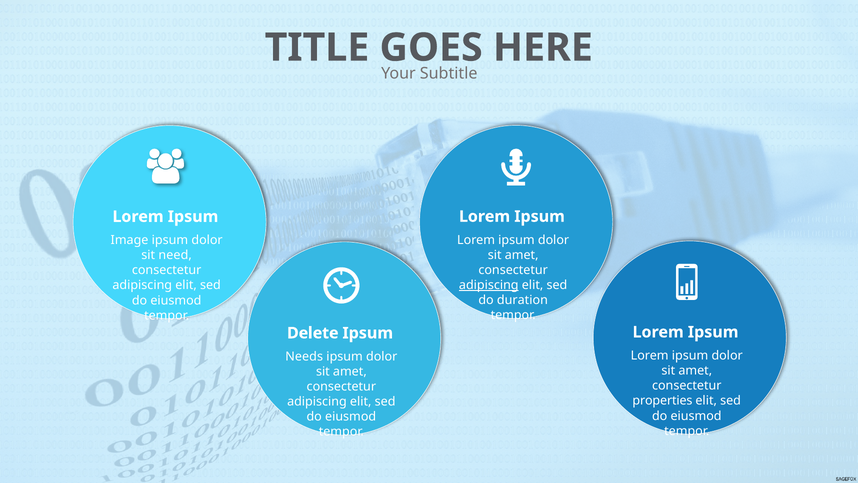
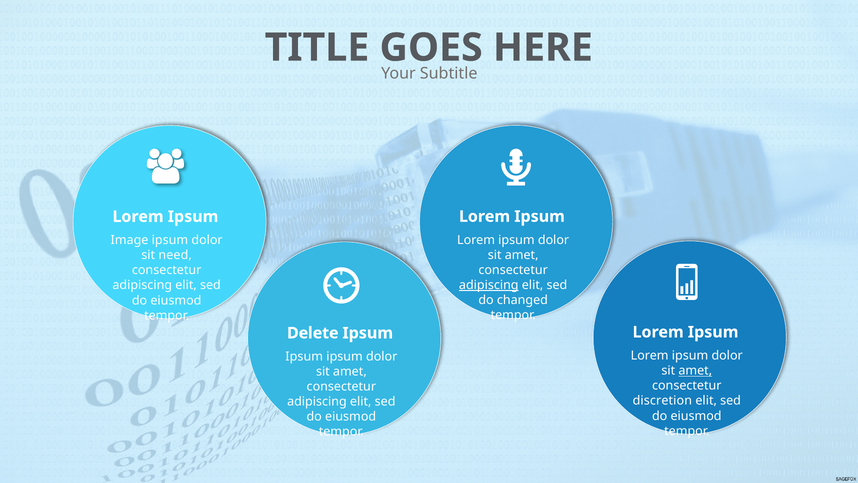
duration: duration -> changed (522, 300)
Needs: Needs -> Ipsum (304, 356)
amet underline: none -> present (695, 370)
properties: properties -> discretion (662, 401)
